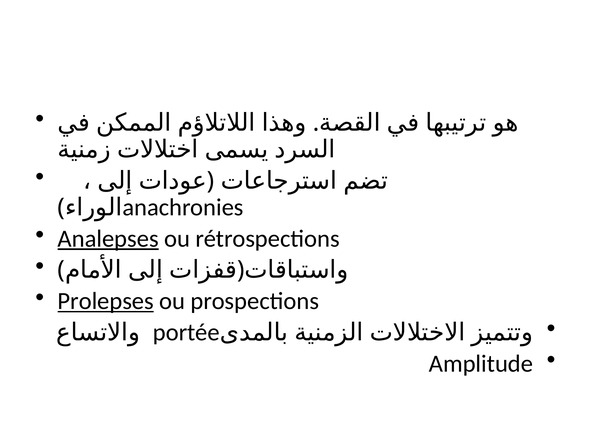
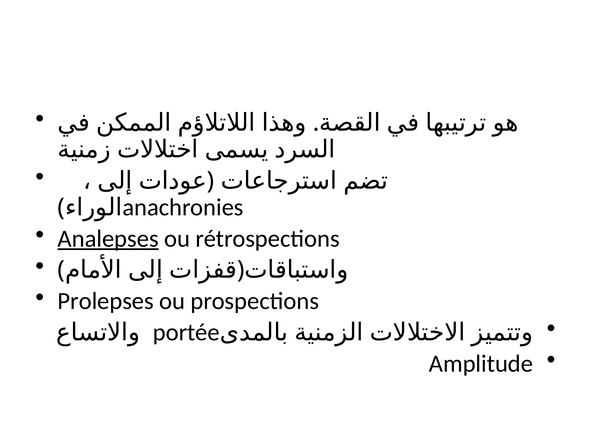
Prolepses underline: present -> none (106, 301)
